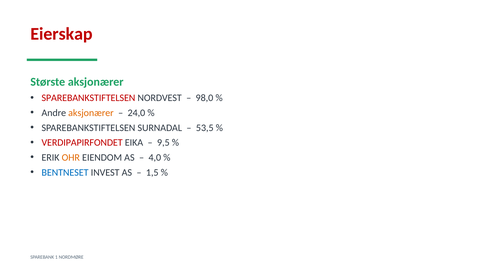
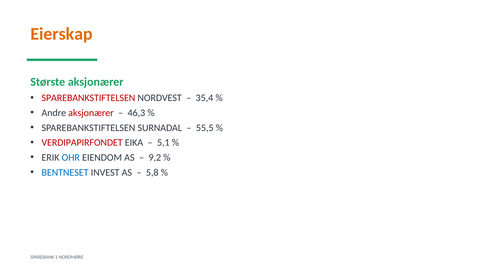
Eierskap colour: red -> orange (61, 34)
98,0: 98,0 -> 35,4 (204, 98)
aksjonærer colour: orange -> red (91, 113)
24,0: 24,0 -> 46,3 (136, 113)
53,5: 53,5 -> 55,5 (205, 128)
9,5: 9,5 -> 5,1 (163, 143)
OHR colour: orange -> blue (71, 158)
4,0: 4,0 -> 9,2 (155, 158)
1,5: 1,5 -> 5,8 (152, 173)
